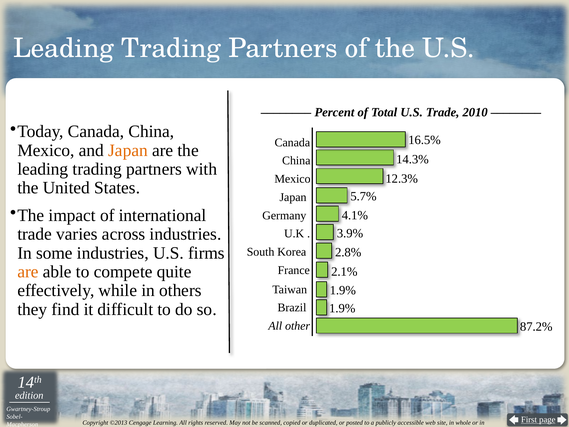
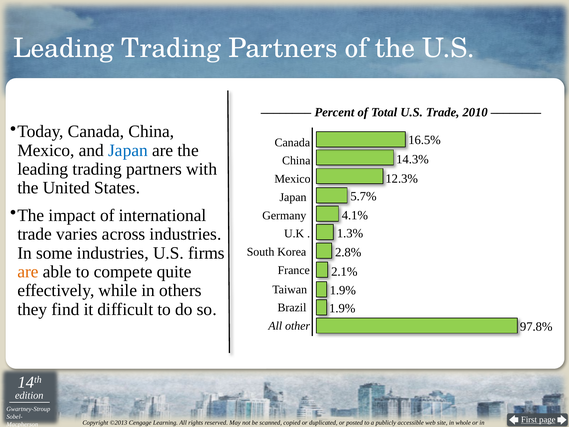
Japan colour: orange -> blue (128, 150)
3.9%: 3.9% -> 1.3% (350, 233)
87.2%: 87.2% -> 97.8% (536, 327)
